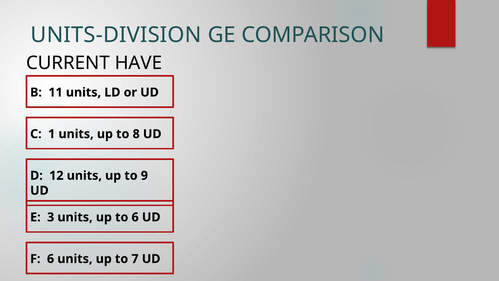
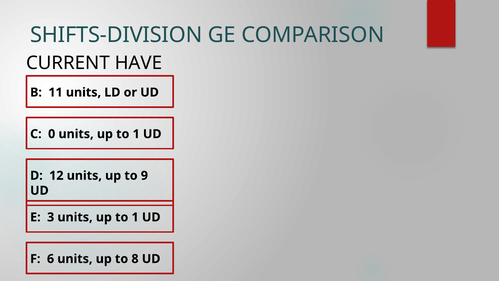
UNITS-DIVISION: UNITS-DIVISION -> SHIFTS-DIVISION (116, 35)
1: 1 -> 0 (52, 134)
8: 8 -> 1 (136, 134)
6: 6 -> 1 (135, 217)
7: 7 -> 8 (135, 259)
